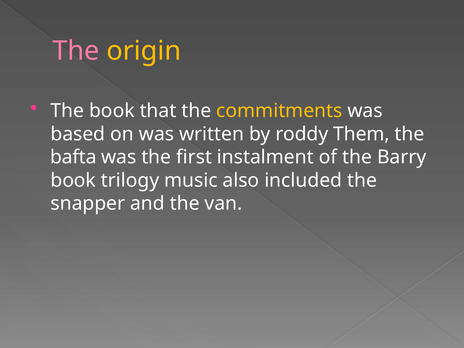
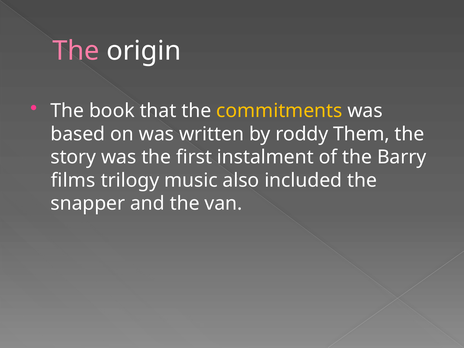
origin colour: yellow -> white (144, 51)
bafta: bafta -> story (73, 157)
book: book -> films (73, 180)
